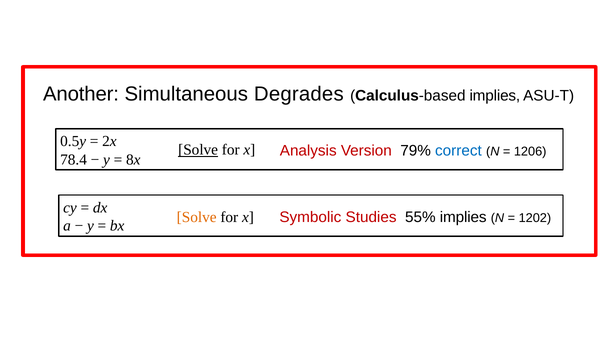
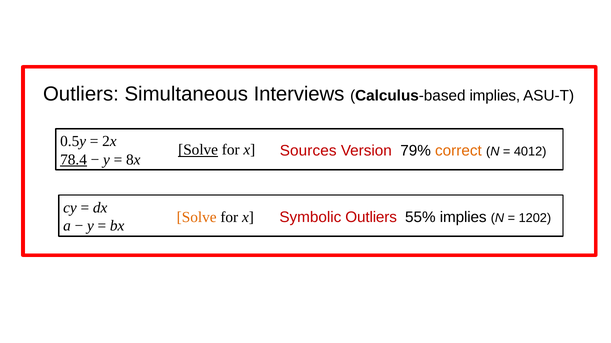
Another: Another -> Outliers (81, 94)
Degrades: Degrades -> Interviews (299, 94)
Analysis: Analysis -> Sources (308, 151)
correct colour: blue -> orange (458, 151)
1206: 1206 -> 4012 (530, 152)
78.4 underline: none -> present (74, 160)
Symbolic Studies: Studies -> Outliers (371, 218)
